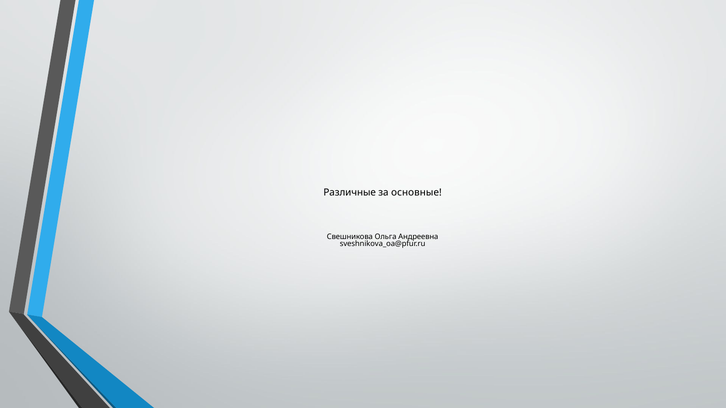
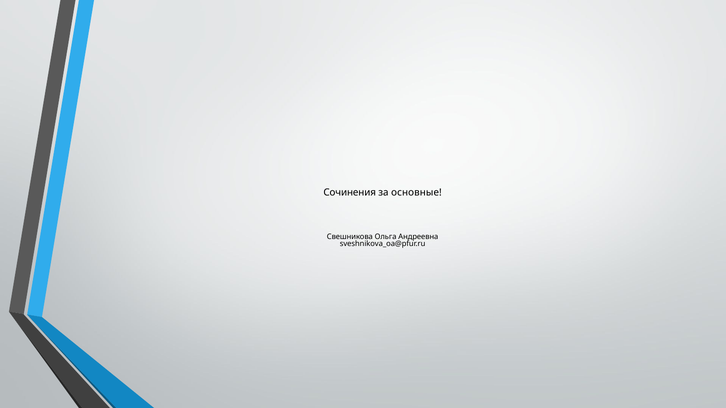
Различные: Различные -> Сочинения (350, 192)
